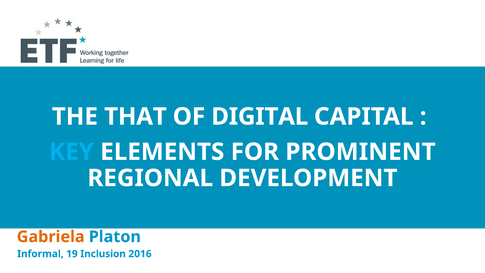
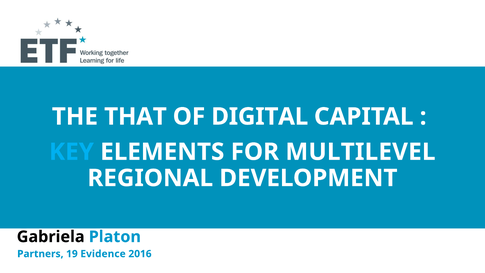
PROMINENT: PROMINENT -> MULTILEVEL (360, 152)
Gabriela colour: orange -> black (51, 237)
Informal: Informal -> Partners (40, 254)
Inclusion: Inclusion -> Evidence (103, 254)
